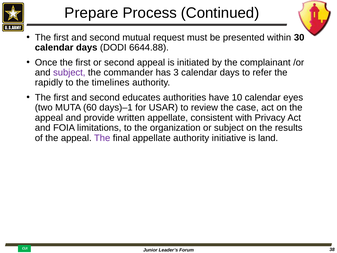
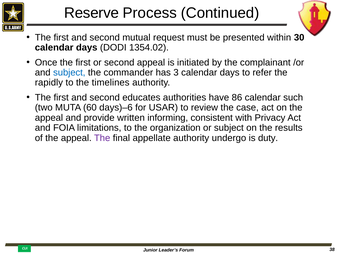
Prepare: Prepare -> Reserve (92, 13)
6644.88: 6644.88 -> 1354.02 (149, 48)
subject colour: purple -> blue (69, 72)
10: 10 -> 86 (237, 97)
eyes: eyes -> such (293, 97)
days)–1: days)–1 -> days)–6 (116, 107)
written appellate: appellate -> informing (168, 118)
initiative: initiative -> undergo (229, 138)
land: land -> duty (268, 138)
